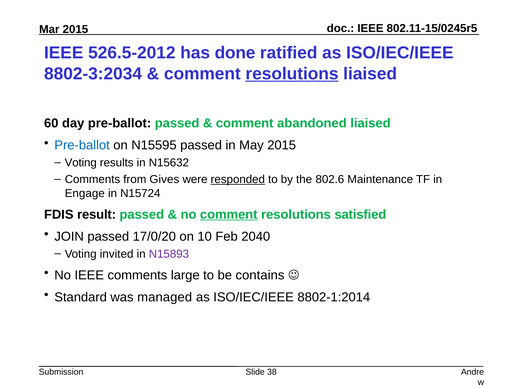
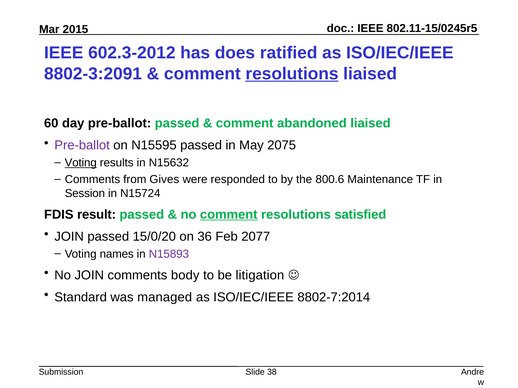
526.5-2012: 526.5-2012 -> 602.3-2012 (132, 53)
done: done -> does (235, 53)
8802-3:2034: 8802-3:2034 -> 8802-3:2091 (93, 74)
Pre-ballot colour: blue -> purple (82, 146)
May 2015: 2015 -> 2075 (282, 146)
Voting underline: none -> present (81, 163)
responded underline: present -> none (238, 180)
802.6: 802.6 -> 800.6 (330, 180)
Engage: Engage -> Session (85, 193)
17/0/20: 17/0/20 -> 15/0/20 (154, 237)
10: 10 -> 36 (205, 237)
2040: 2040 -> 2077 (256, 237)
invited: invited -> names (117, 254)
No IEEE: IEEE -> JOIN (89, 275)
large: large -> body (185, 275)
contains: contains -> litigation (260, 275)
8802-1:2014: 8802-1:2014 -> 8802-7:2014 (334, 297)
